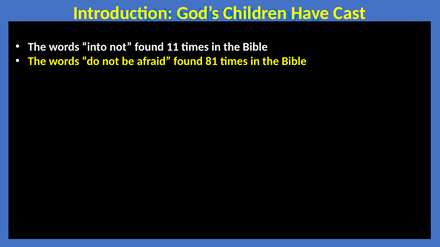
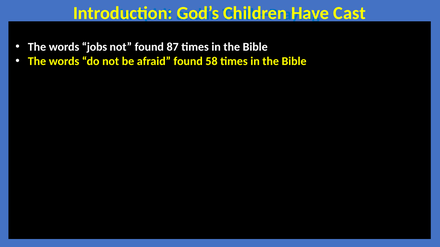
into: into -> jobs (94, 47)
11: 11 -> 87 (173, 47)
81: 81 -> 58 (212, 61)
